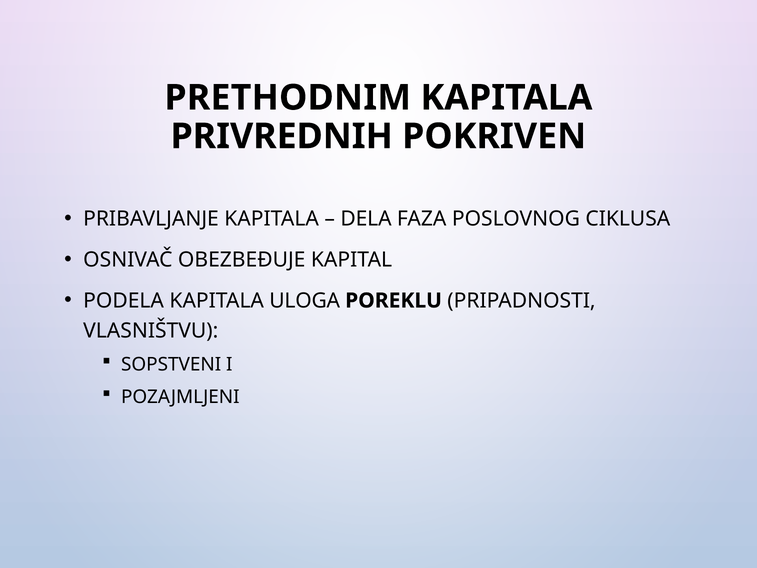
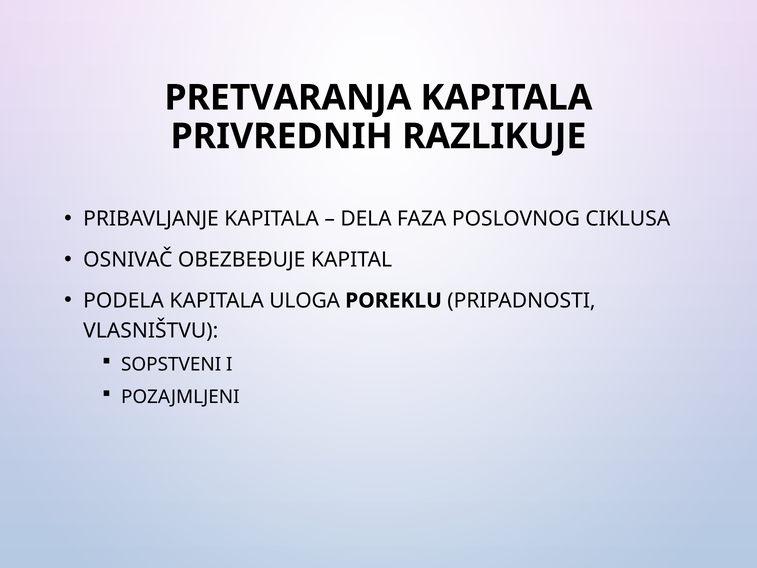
PRETHODNIM: PRETHODNIM -> PRETVARANJA (288, 98)
POKRIVEN: POKRIVEN -> RAZLIKUJE (494, 136)
